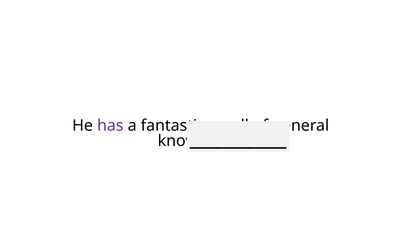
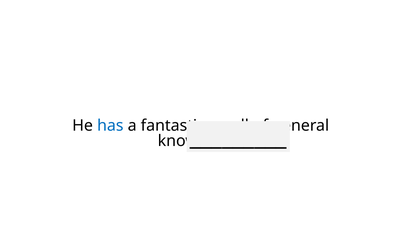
has colour: purple -> blue (110, 126)
